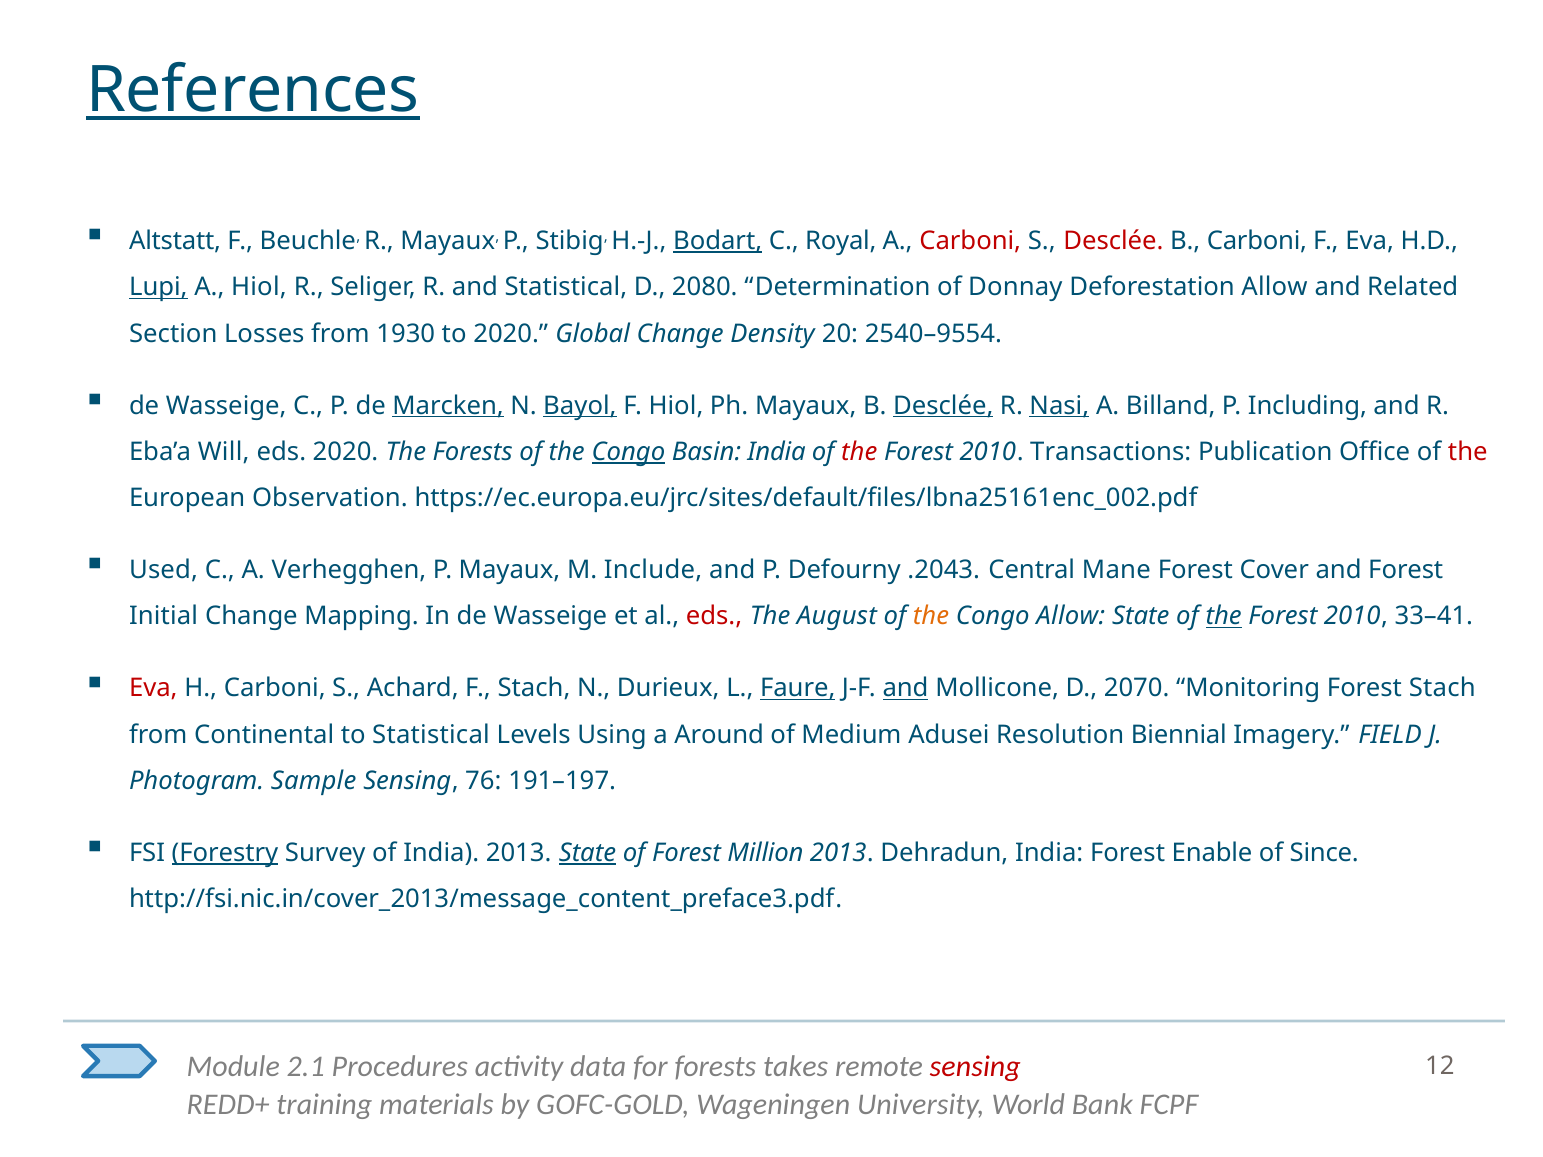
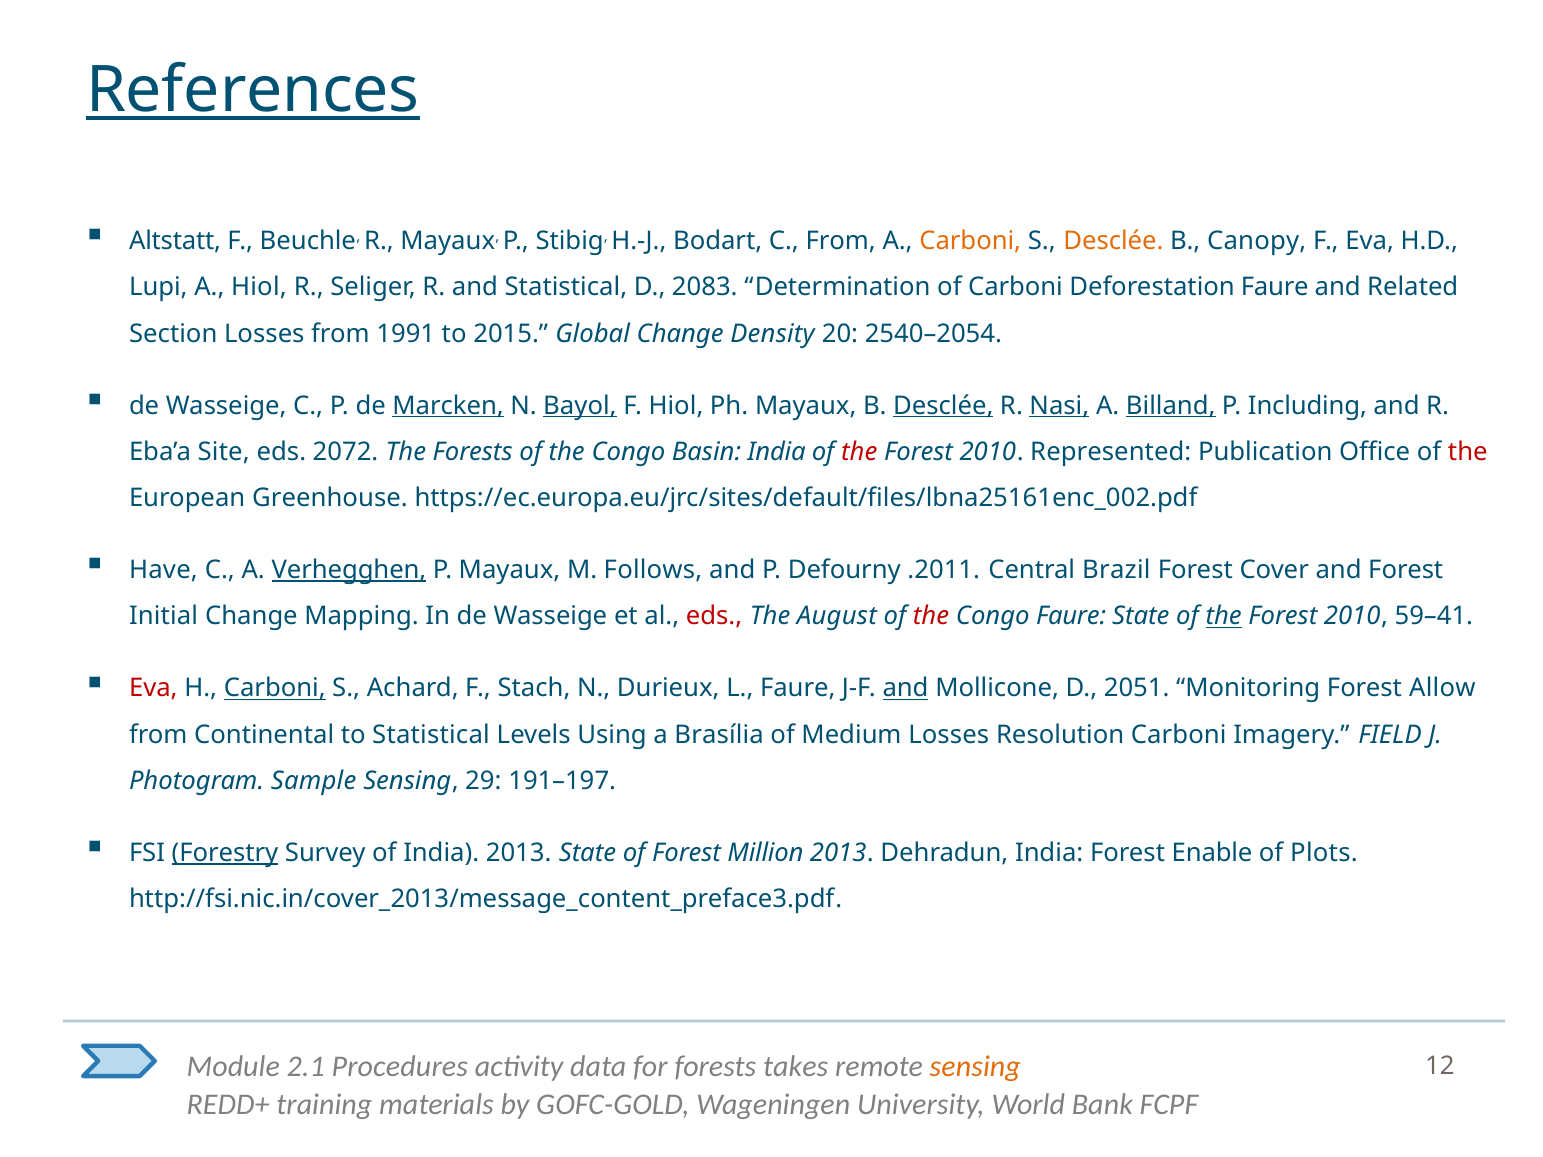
Bodart underline: present -> none (718, 241)
C Royal: Royal -> From (841, 241)
Carboni colour: red -> orange (970, 241)
Desclée colour: red -> orange (1113, 241)
B Carboni: Carboni -> Canopy (1257, 241)
Lupi underline: present -> none (158, 287)
2080: 2080 -> 2083 (705, 287)
of Donnay: Donnay -> Carboni (1015, 287)
Deforestation Allow: Allow -> Faure (1275, 287)
1930: 1930 -> 1991 (406, 334)
to 2020: 2020 -> 2015 (511, 334)
2540–9554: 2540–9554 -> 2540–2054 (933, 334)
Billand underline: none -> present (1171, 406)
Will: Will -> Site (224, 452)
eds 2020: 2020 -> 2072 (346, 452)
Congo underline: present -> none (628, 452)
Transactions: Transactions -> Represented (1111, 452)
Observation: Observation -> Greenhouse (330, 498)
Used: Used -> Have (163, 570)
Verhegghen underline: none -> present (349, 570)
Include: Include -> Follows (653, 570)
.2043: .2043 -> .2011 (944, 570)
Mane: Mane -> Brazil (1116, 570)
the colour: orange -> red (931, 617)
Congo Allow: Allow -> Faure (1071, 617)
33–41: 33–41 -> 59–41 (1434, 617)
Carboni underline: none -> present (275, 689)
Faure underline: present -> none (798, 689)
2070: 2070 -> 2051 (1137, 689)
Forest Stach: Stach -> Allow (1442, 689)
Around: Around -> Brasília (719, 735)
Medium Adusei: Adusei -> Losses (949, 735)
Resolution Biennial: Biennial -> Carboni (1179, 735)
76: 76 -> 29 (483, 781)
State underline: present -> none (587, 853)
Since: Since -> Plots (1324, 853)
sensing colour: red -> orange (975, 1067)
